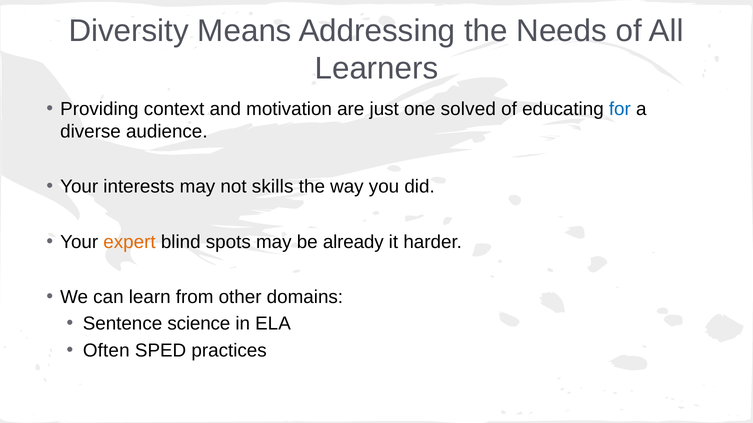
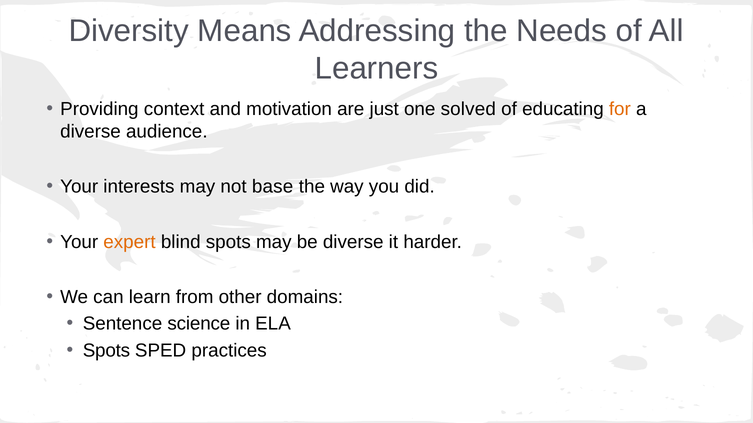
for colour: blue -> orange (620, 109)
skills: skills -> base (273, 187)
be already: already -> diverse (353, 242)
Often: Often -> Spots (106, 351)
